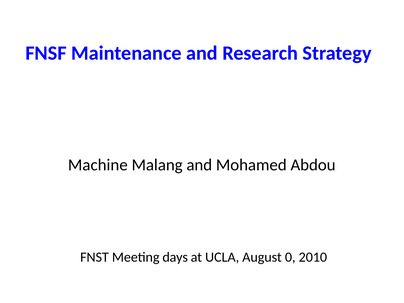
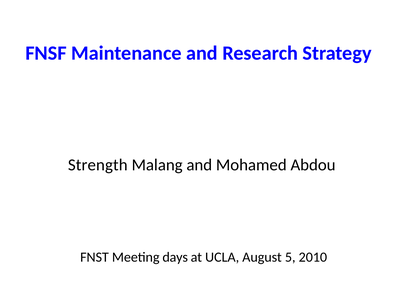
Machine: Machine -> Strength (98, 165)
0: 0 -> 5 (290, 257)
